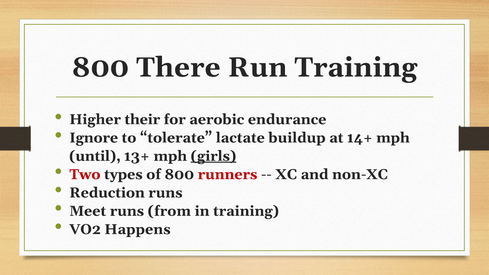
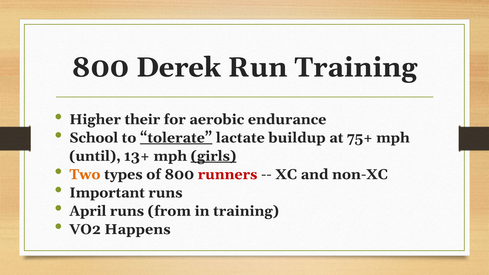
There: There -> Derek (179, 67)
Ignore: Ignore -> School (94, 138)
tolerate underline: none -> present (176, 138)
14+: 14+ -> 75+ (360, 138)
Two colour: red -> orange (85, 174)
Reduction: Reduction -> Important (107, 193)
Meet: Meet -> April (88, 211)
